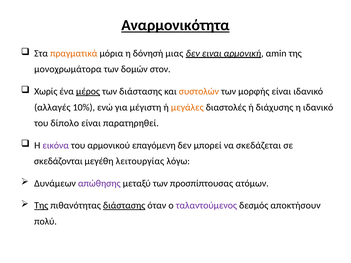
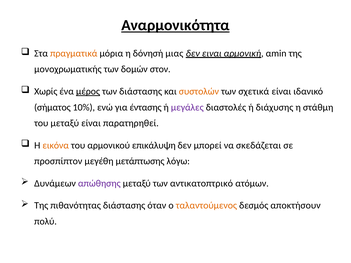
μονοχρωμάτορα: μονοχρωμάτορα -> μονοχρωματικής (68, 69)
μορφής: μορφής -> σχετικά (254, 91)
αλλαγές: αλλαγές -> σήματος (52, 107)
μέγιστη: μέγιστη -> έντασης (146, 107)
μεγάλες colour: orange -> purple (187, 107)
η ιδανικό: ιδανικό -> στάθμη (318, 107)
του δίπολο: δίπολο -> μεταξύ (65, 123)
εικόνα colour: purple -> orange (56, 145)
επαγόμενη: επαγόμενη -> επικάλυψη (154, 145)
σκεδάζονται: σκεδάζονται -> προσπίπτον (58, 161)
λειτουργίας: λειτουργίας -> μετάπτωσης (140, 161)
προσπίπτουσας: προσπίπτουσας -> αντικατοπτρικό (201, 183)
Της underline: present -> none (41, 206)
διάστασης underline: present -> none (124, 206)
ταλαντούμενος colour: purple -> orange (206, 206)
